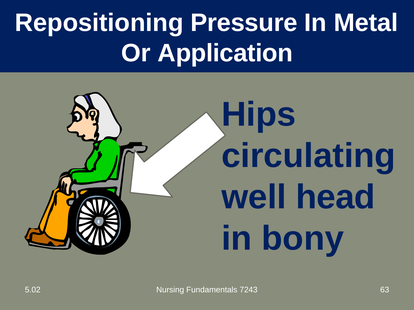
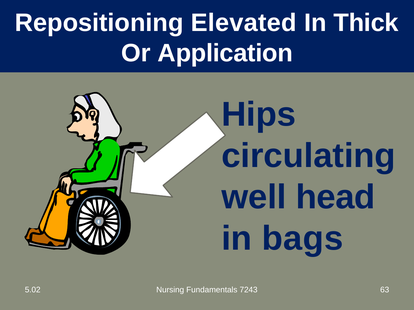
Pressure: Pressure -> Elevated (244, 23)
Metal: Metal -> Thick (366, 23)
bony: bony -> bags (303, 239)
